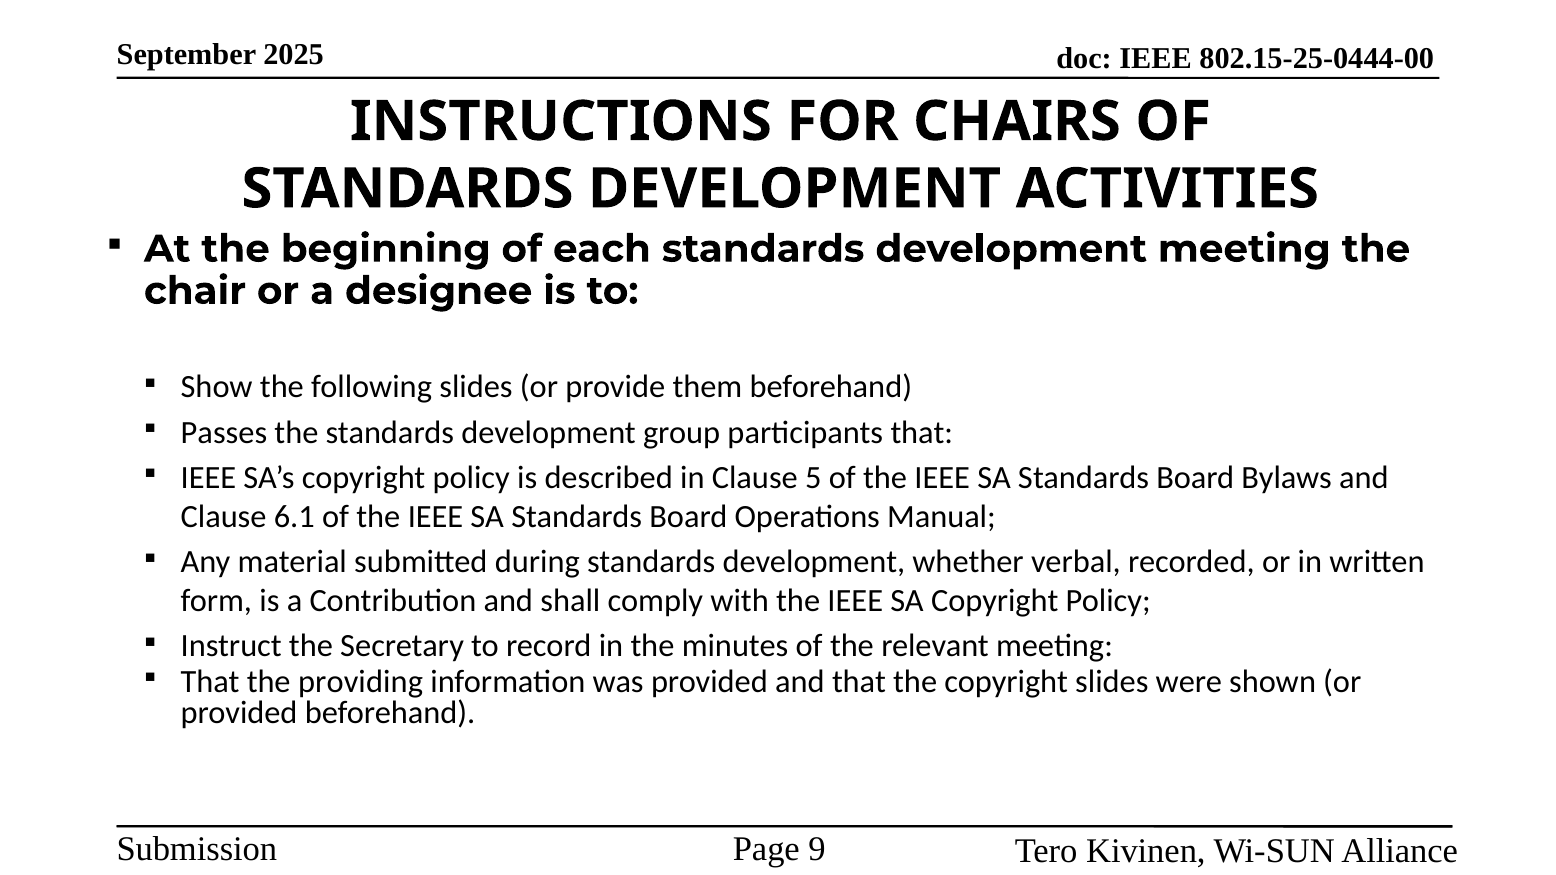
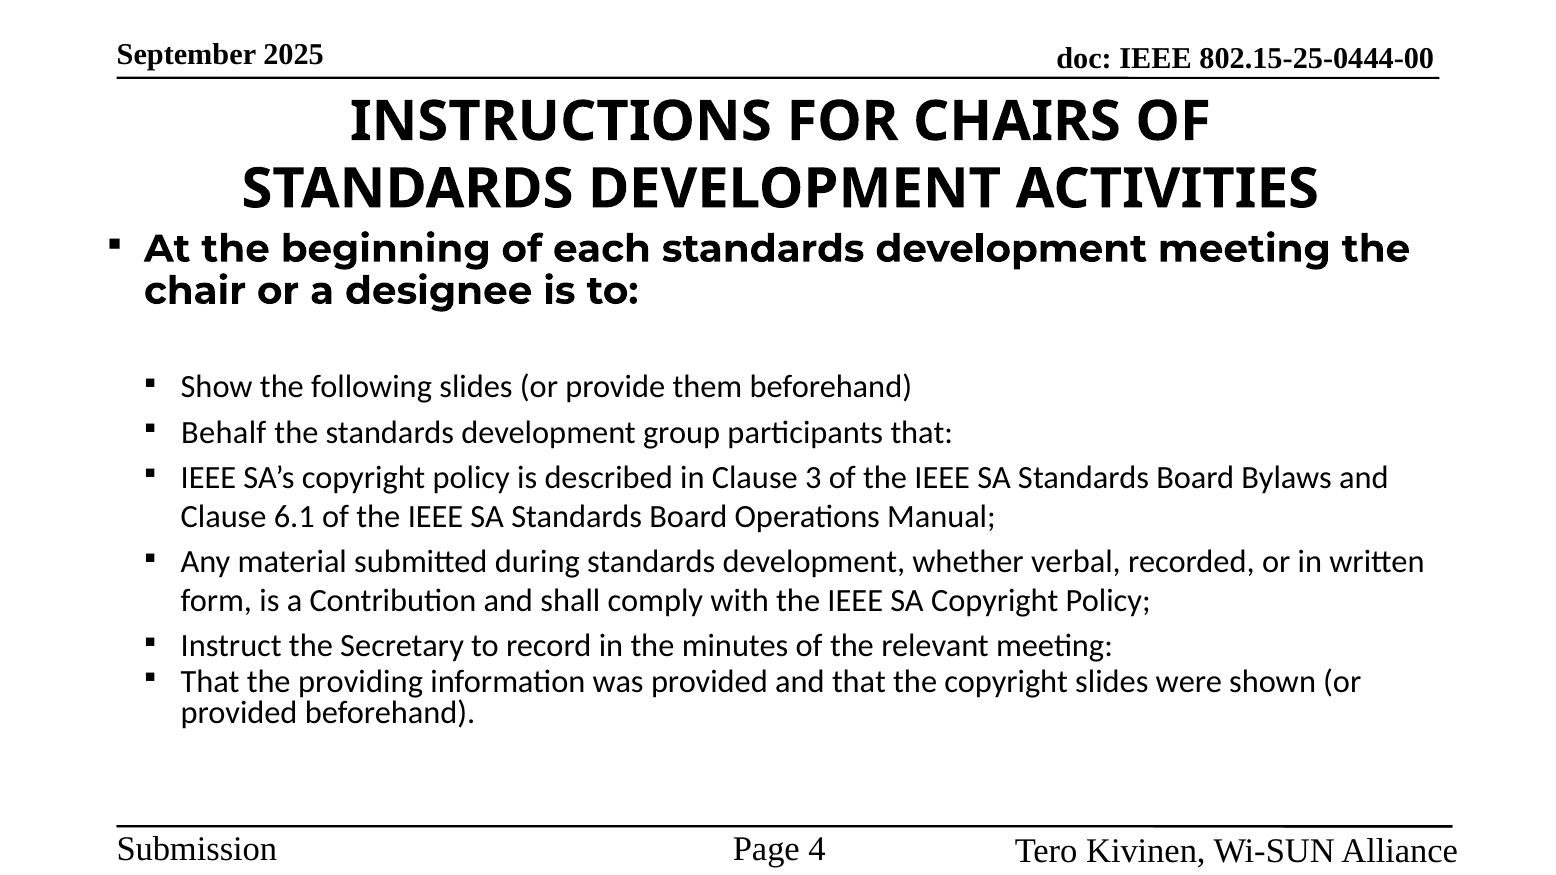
Passes: Passes -> Behalf (224, 433)
5: 5 -> 3 (813, 478)
9: 9 -> 4 (817, 849)
